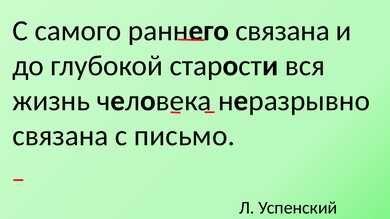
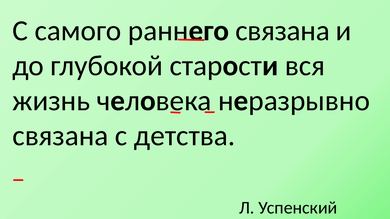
письмо: письмо -> детства (185, 136)
